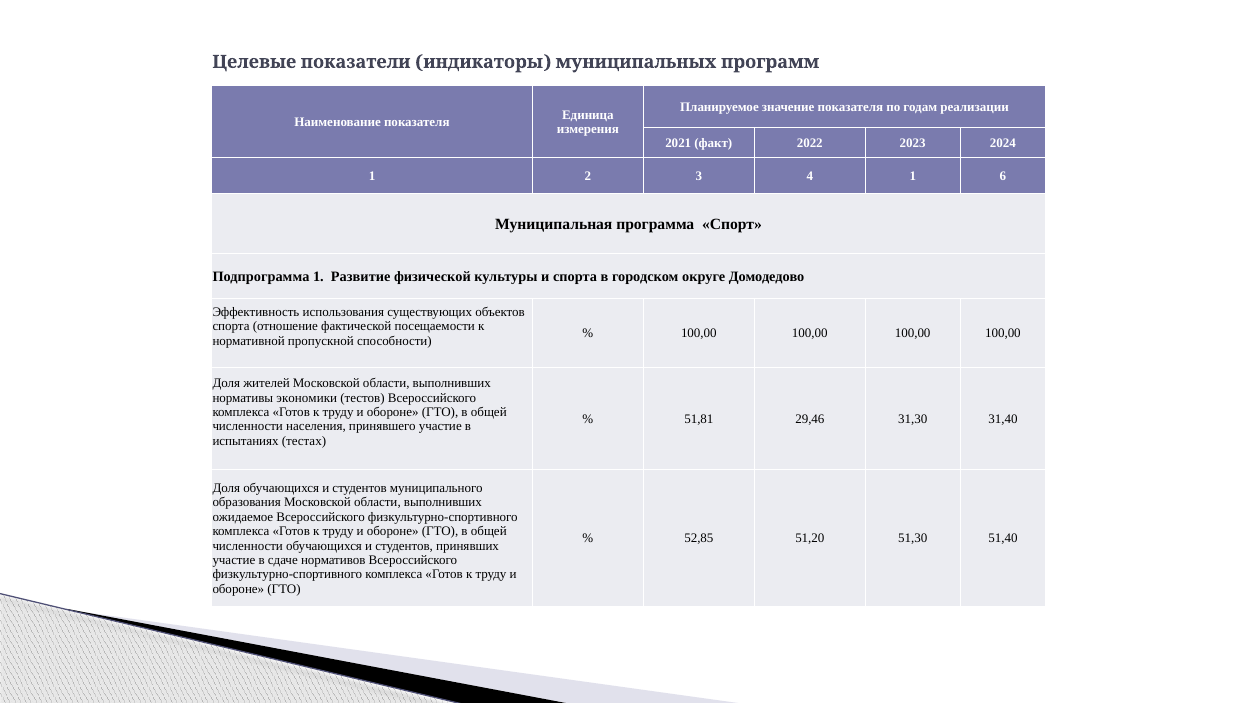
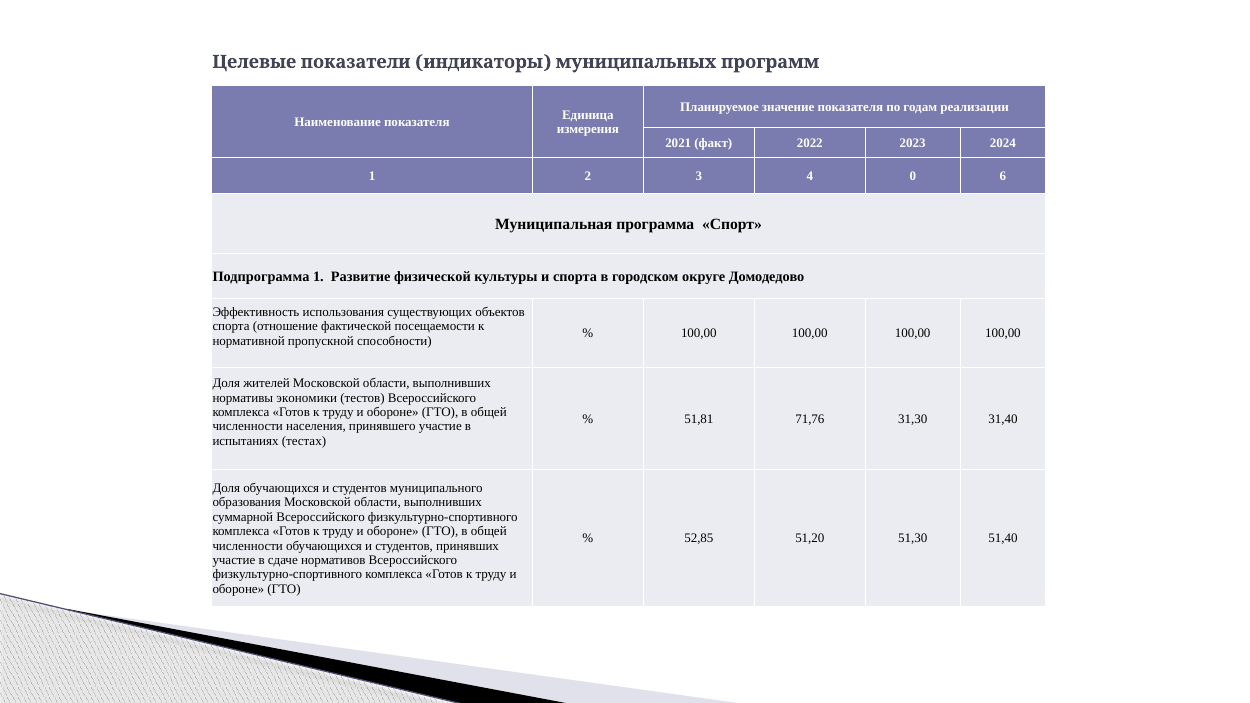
4 1: 1 -> 0 (913, 176)
29,46: 29,46 -> 71,76 (810, 419)
ожидаемое: ожидаемое -> суммарной (243, 517)
